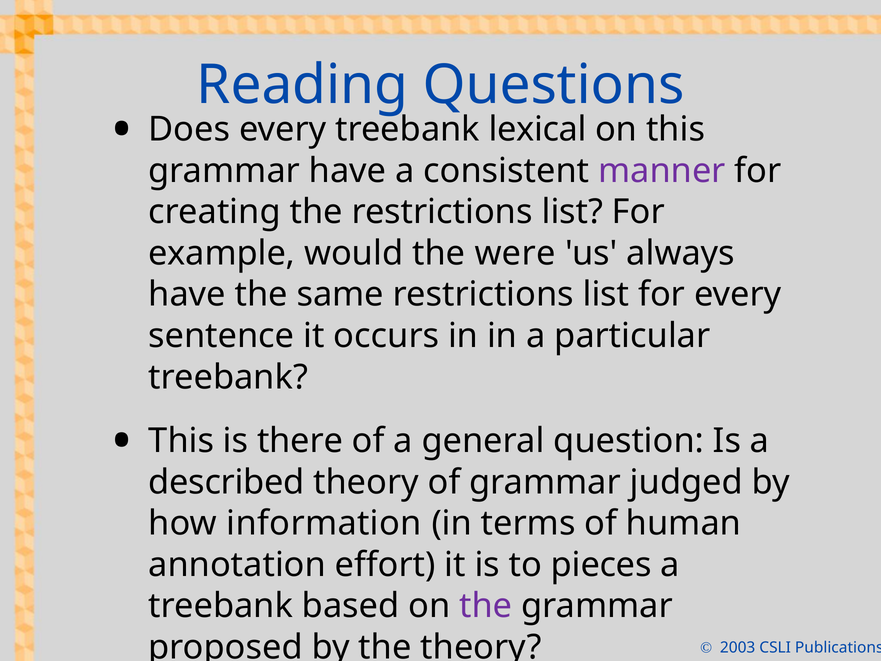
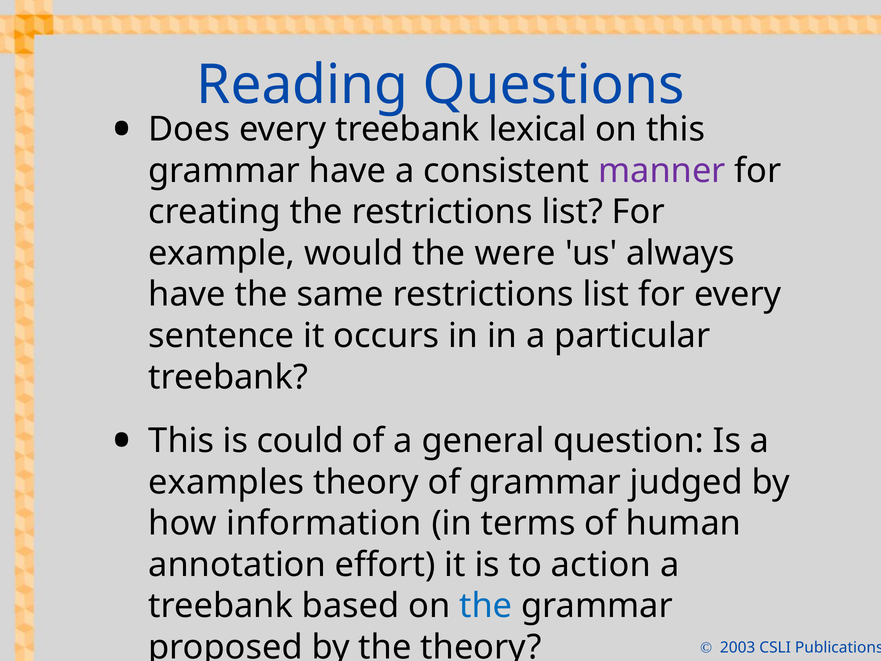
there: there -> could (300, 441)
described: described -> examples (226, 482)
pieces: pieces -> action (601, 565)
the colour: purple -> blue (486, 606)
